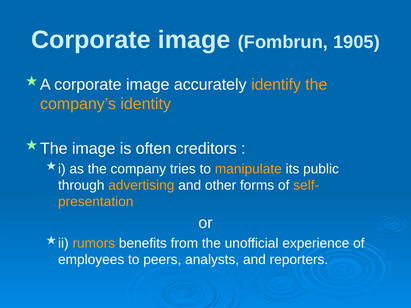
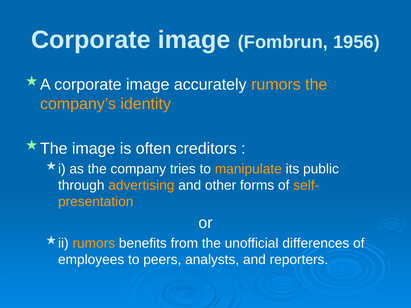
1905: 1905 -> 1956 (356, 42)
accurately identify: identify -> rumors (276, 85)
experience: experience -> differences (316, 244)
